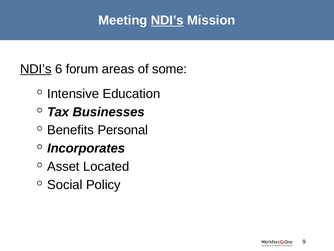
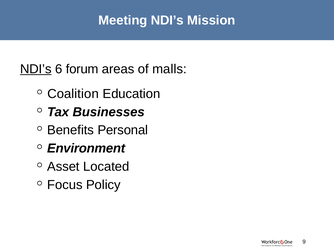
NDI’s underline: present -> none (167, 20)
some: some -> malls (169, 69)
Intensive: Intensive -> Coalition (73, 94)
Incorporates: Incorporates -> Environment (86, 148)
Social: Social -> Focus (65, 185)
